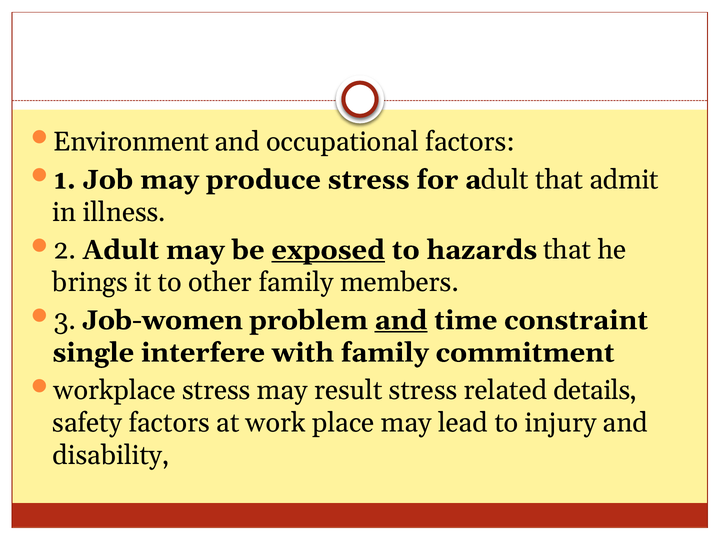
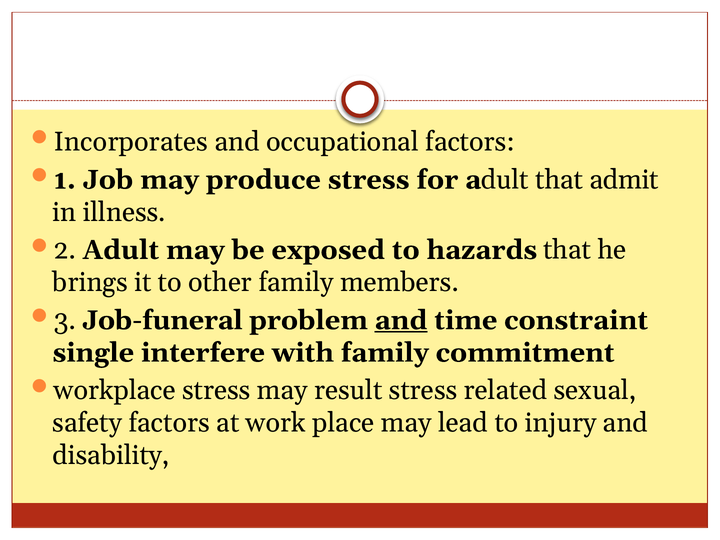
Environment: Environment -> Incorporates (131, 142)
exposed underline: present -> none (328, 250)
Job-women: Job-women -> Job-funeral (162, 320)
details: details -> sexual (595, 391)
